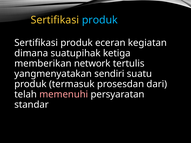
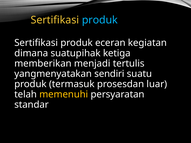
network: network -> menjadi (92, 64)
dari: dari -> luar (157, 84)
memenuhi colour: pink -> yellow (64, 95)
